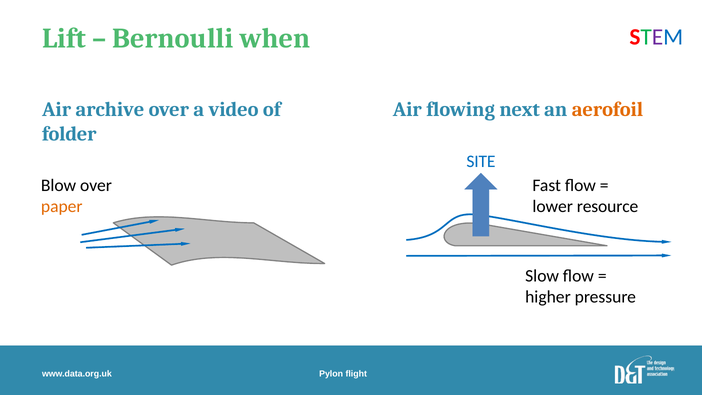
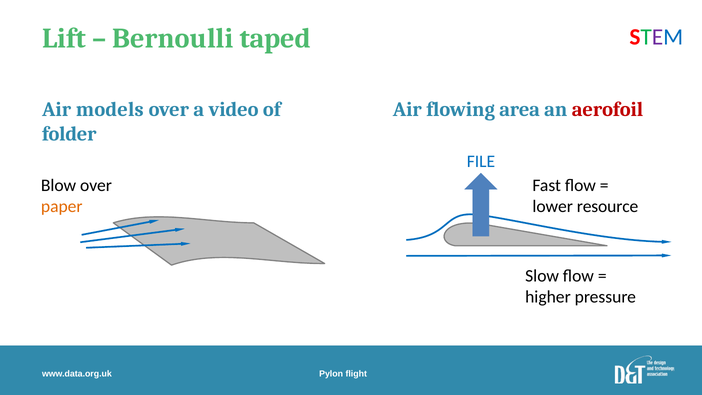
when: when -> taped (275, 38)
archive: archive -> models (110, 109)
next: next -> area (520, 109)
aerofoil colour: orange -> red (607, 109)
SITE: SITE -> FILE (481, 162)
